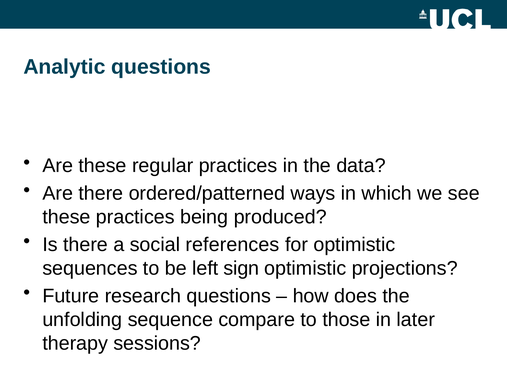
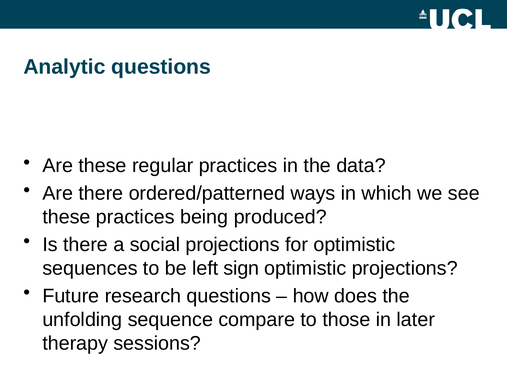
social references: references -> projections (233, 245)
